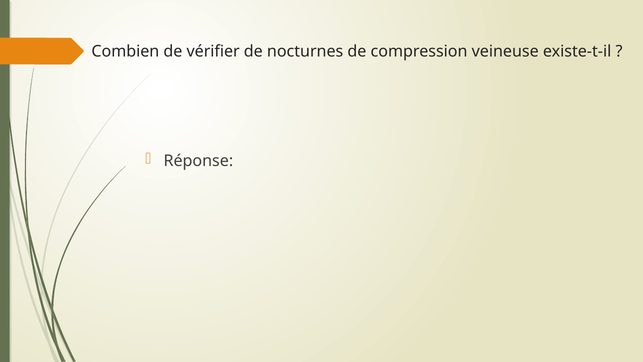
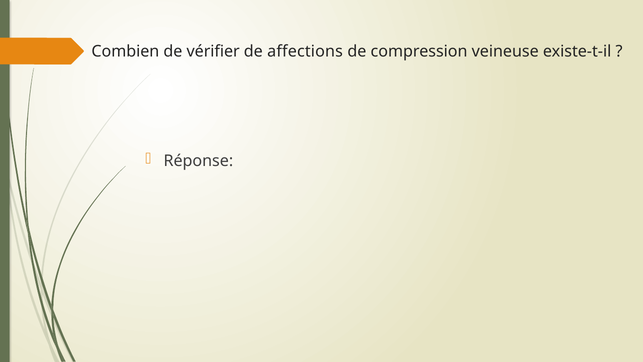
nocturnes: nocturnes -> affections (305, 51)
